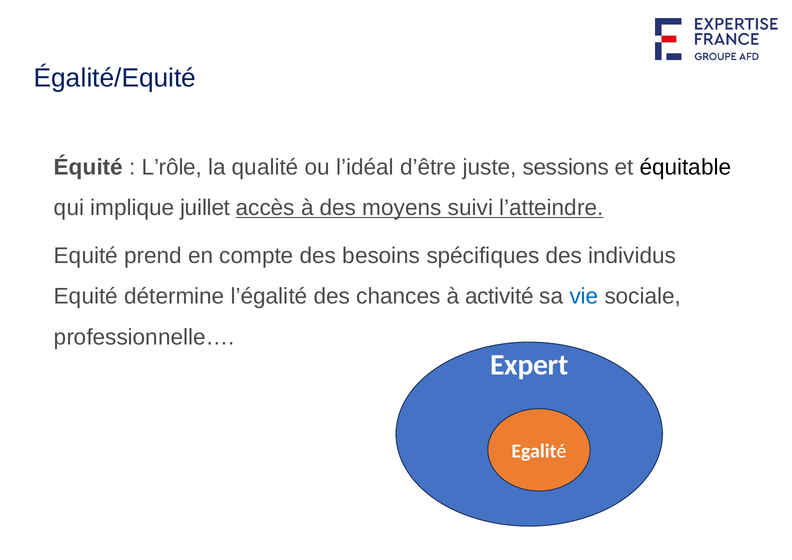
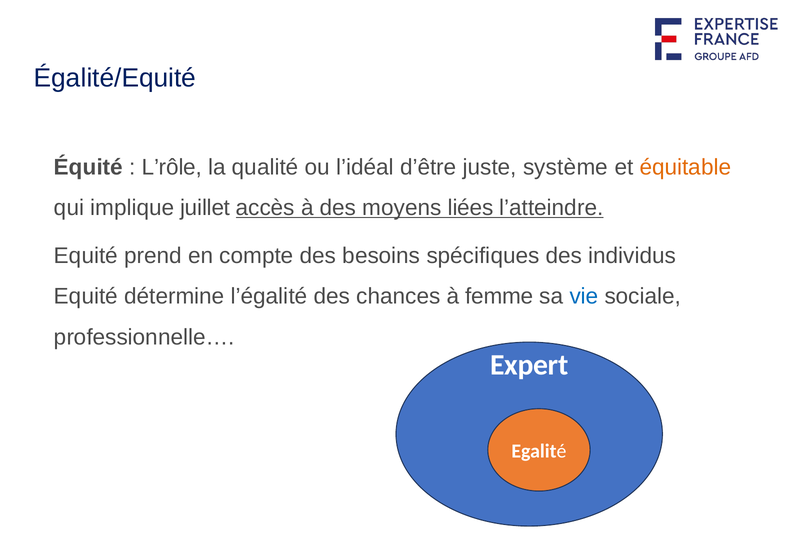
sessions: sessions -> système (566, 167)
équitable colour: black -> orange (685, 167)
suivi: suivi -> liées (471, 208)
activité: activité -> femme (499, 296)
